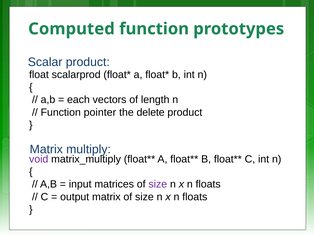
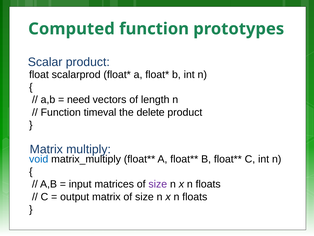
each: each -> need (78, 100)
pointer: pointer -> timeval (100, 112)
void colour: purple -> blue (39, 159)
